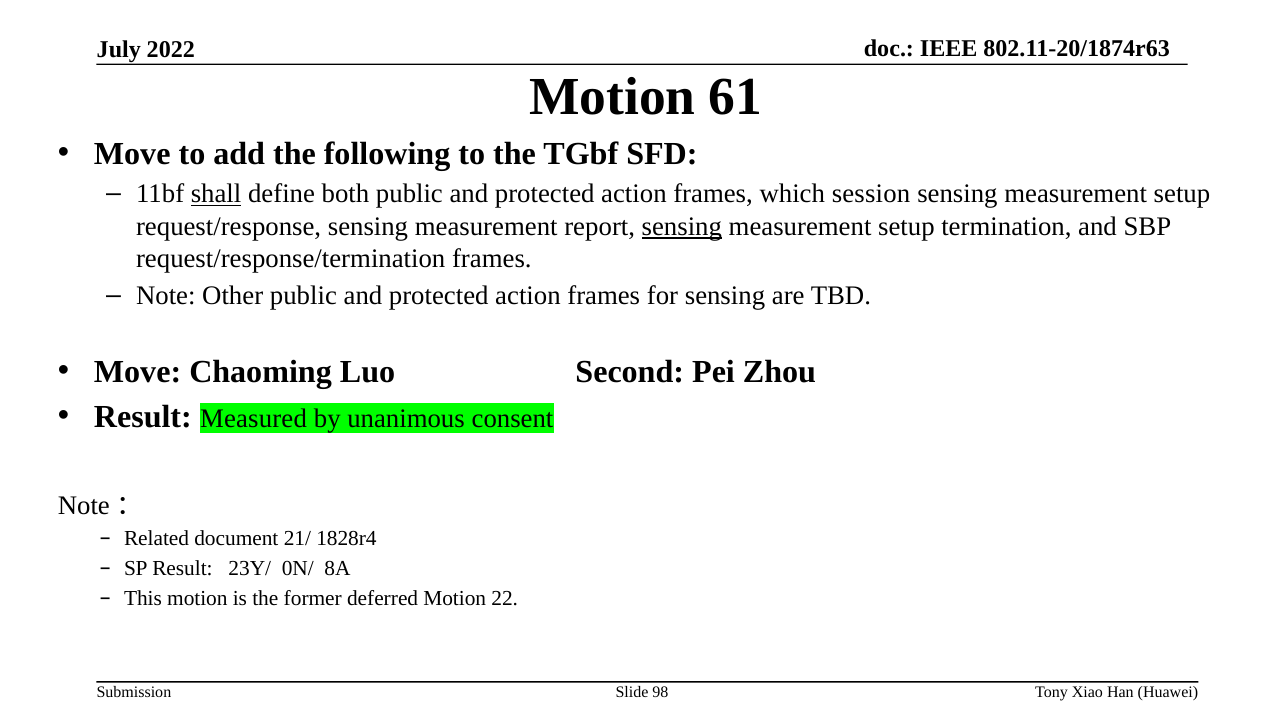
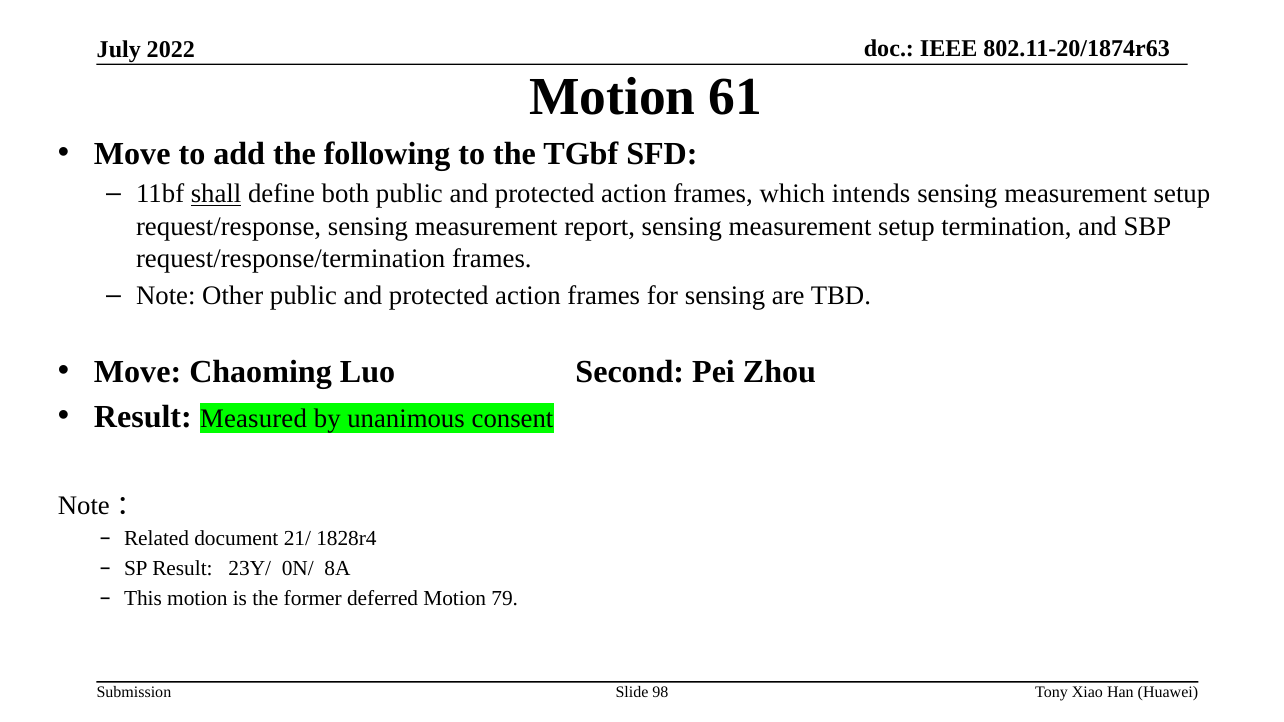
session: session -> intends (871, 194)
sensing underline: present -> none (682, 226)
22: 22 -> 79 (505, 598)
